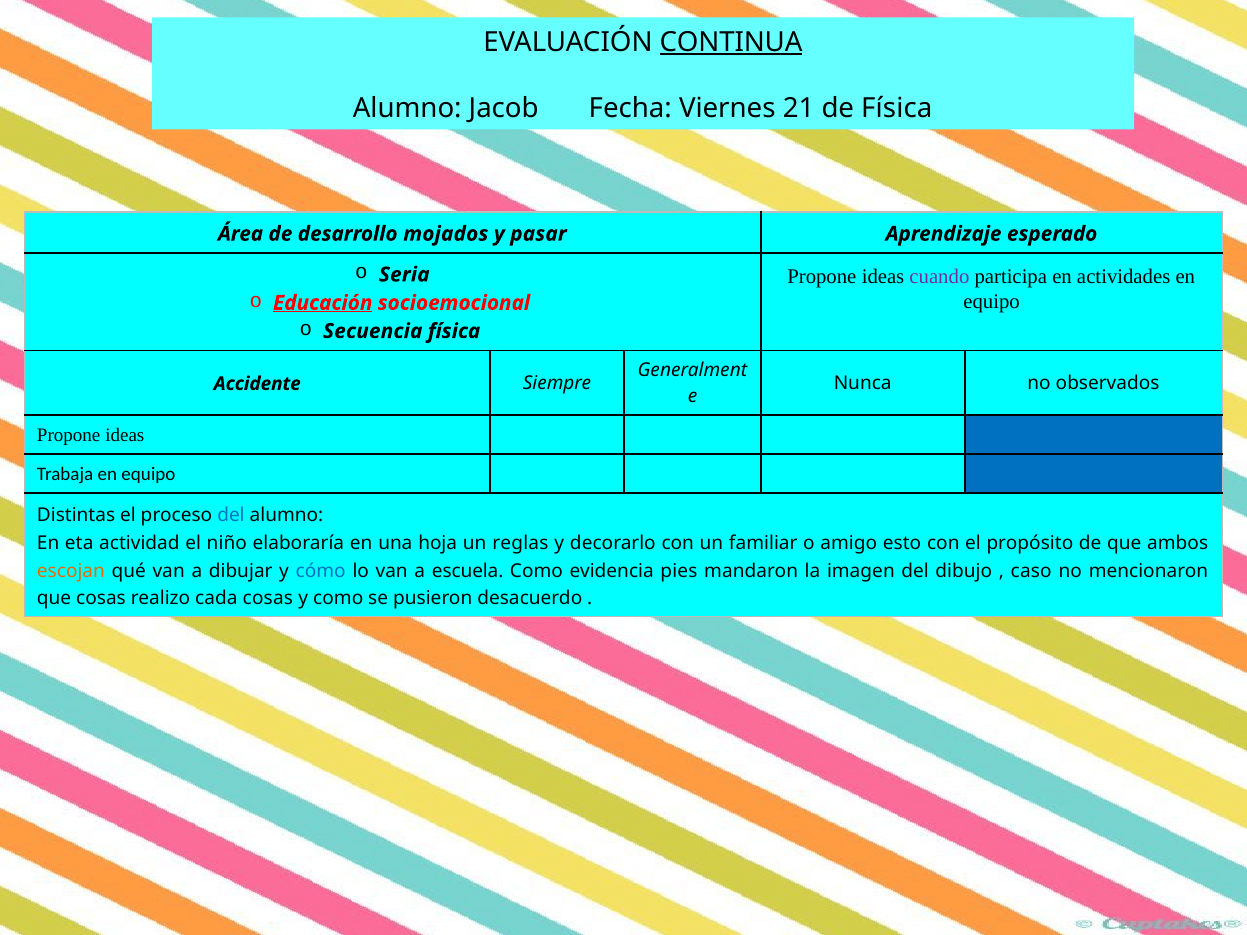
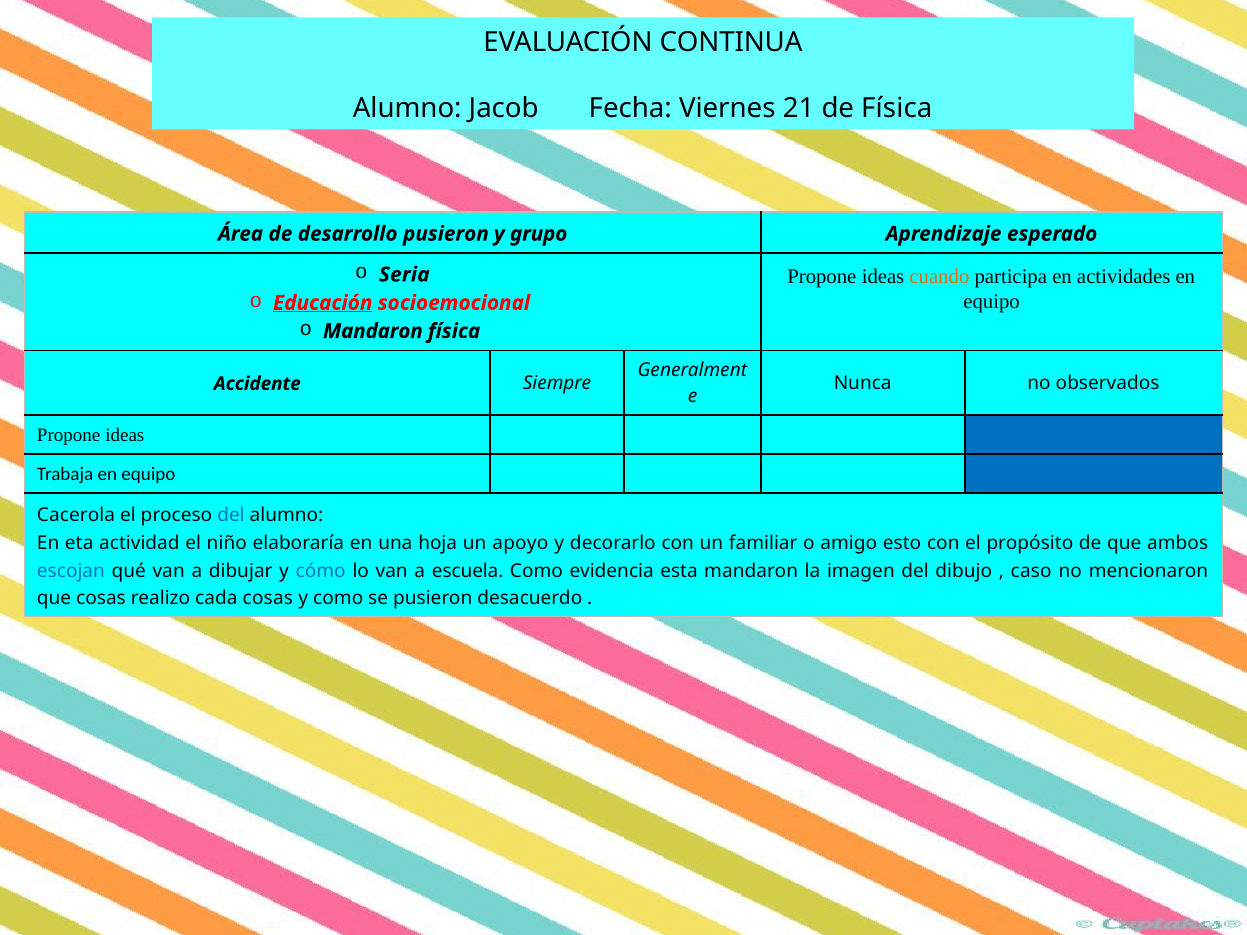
CONTINUA underline: present -> none (731, 42)
desarrollo mojados: mojados -> pusieron (446, 234)
pasar: pasar -> grupo (539, 234)
cuando colour: purple -> orange (939, 277)
o Secuencia: Secuencia -> Mandaron (373, 331)
Distintas: Distintas -> Cacerola (76, 515)
reglas: reglas -> apoyo (520, 543)
escojan colour: orange -> blue (71, 571)
pies: pies -> esta (679, 571)
